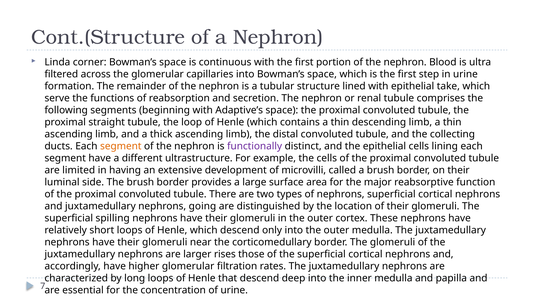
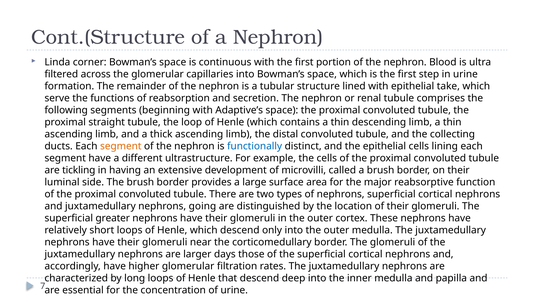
functionally colour: purple -> blue (255, 146)
limited: limited -> tickling (79, 171)
spilling: spilling -> greater (113, 219)
rises: rises -> days (225, 255)
